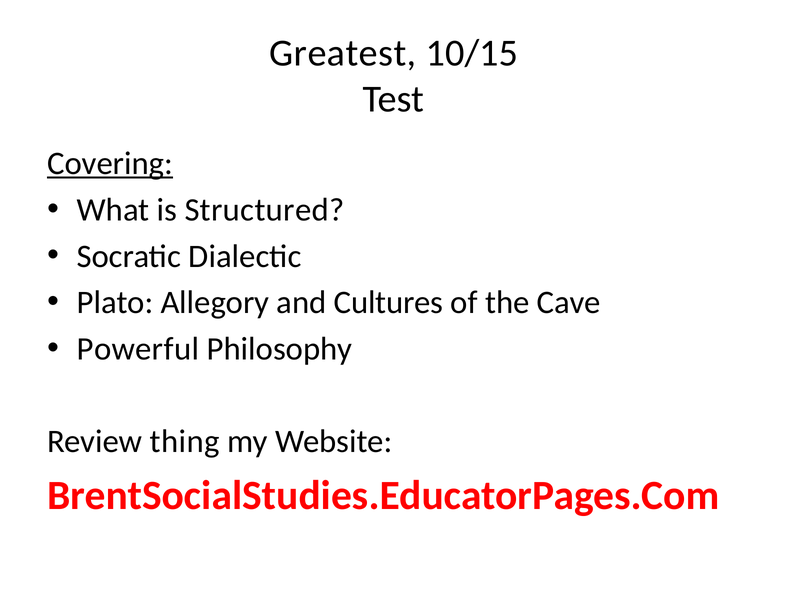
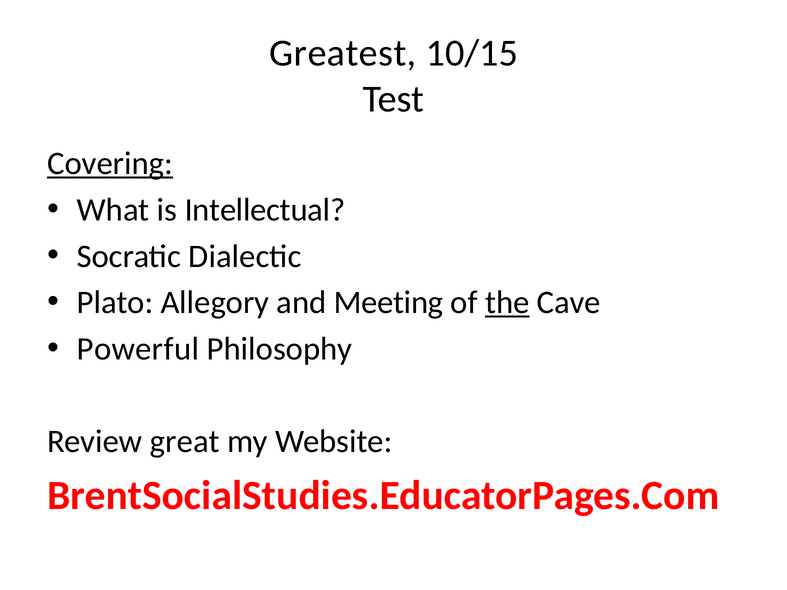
Structured: Structured -> Intellectual (265, 210)
Cultures: Cultures -> Meeting (389, 303)
the underline: none -> present (507, 303)
thing: thing -> great (185, 442)
